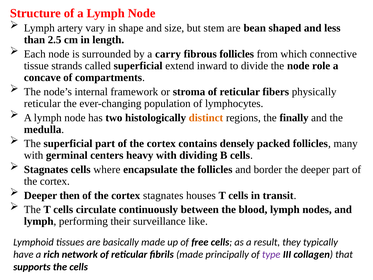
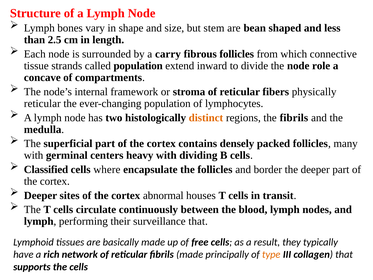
artery: artery -> bones (70, 28)
called superficial: superficial -> population (138, 66)
the finally: finally -> fibrils (294, 118)
Stagnates: Stagnates -> Classified (46, 169)
then: then -> sites (70, 195)
cortex stagnates: stagnates -> abnormal (163, 195)
surveillance like: like -> that (198, 221)
type colour: purple -> orange (271, 254)
